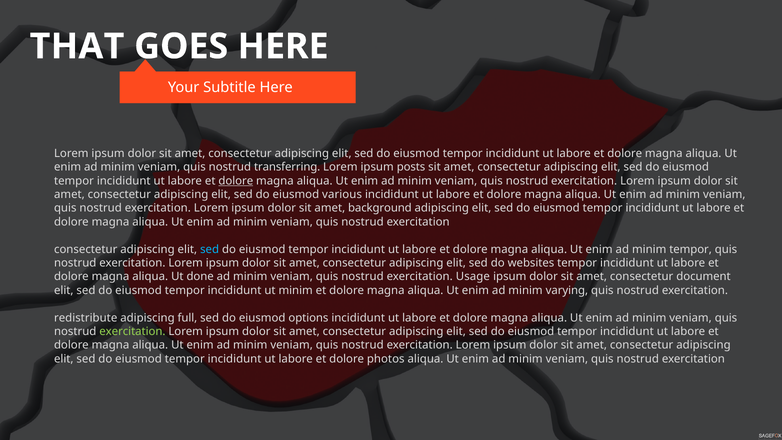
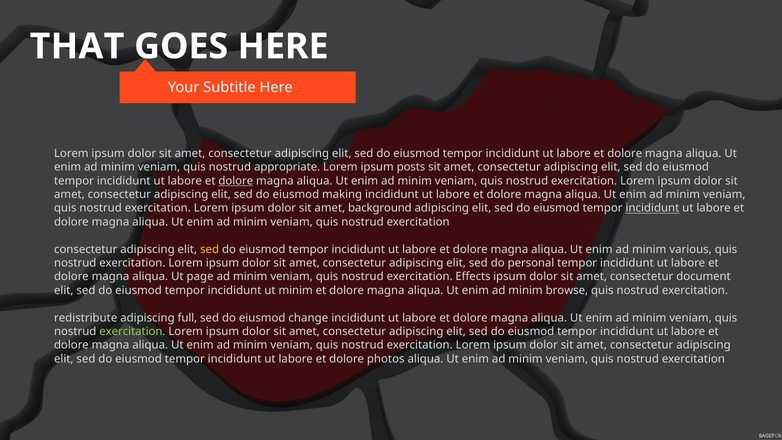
transferring: transferring -> appropriate (287, 167)
various: various -> making (342, 194)
incididunt underline: none -> present (652, 208)
sed colour: light blue -> yellow (210, 249)
minim tempor: tempor -> various (691, 249)
websites: websites -> personal (531, 263)
done: done -> page (200, 277)
Usage: Usage -> Effects (473, 277)
varying: varying -> browse (567, 290)
options: options -> change (308, 318)
